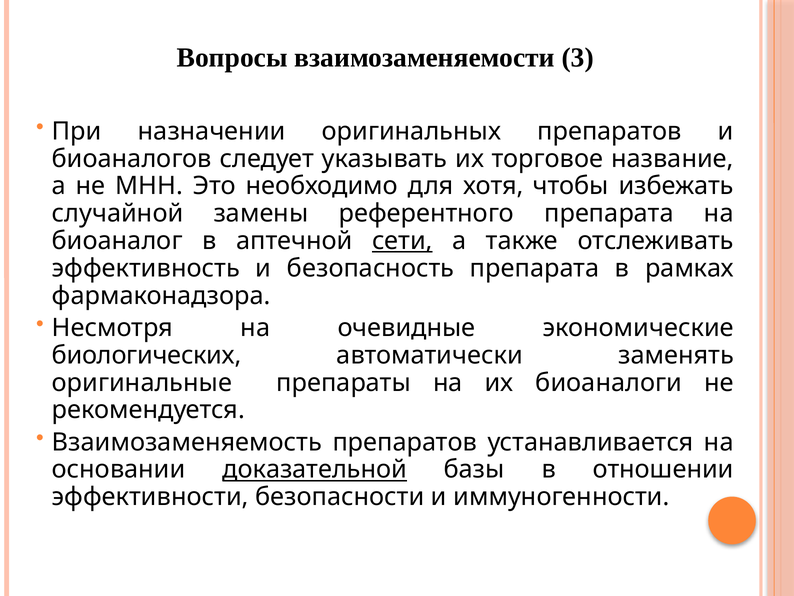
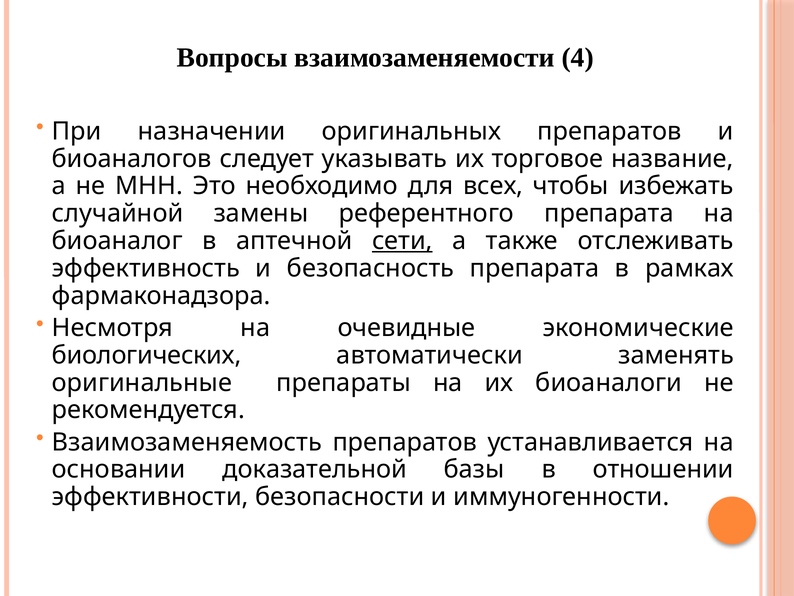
3: 3 -> 4 (578, 57)
хотя: хотя -> всех (493, 186)
доказательной underline: present -> none (315, 469)
